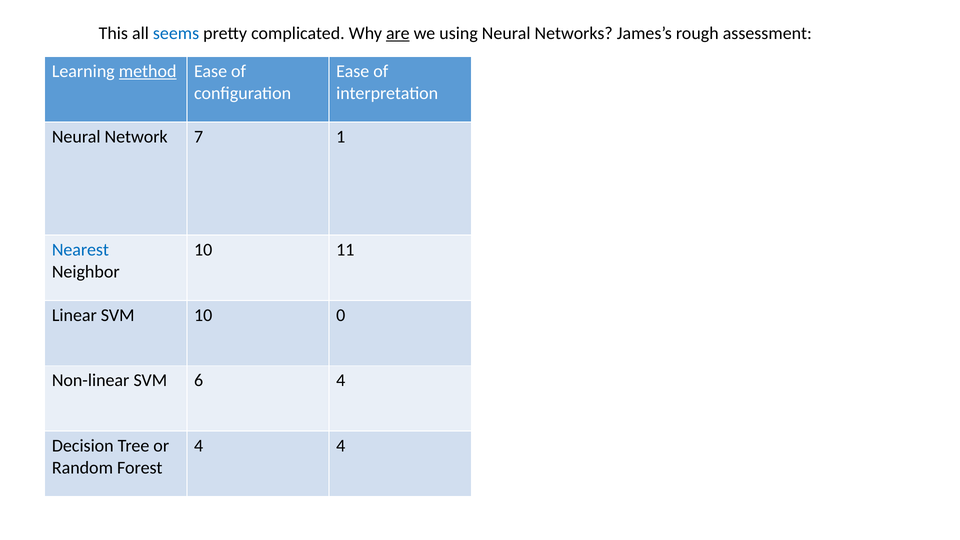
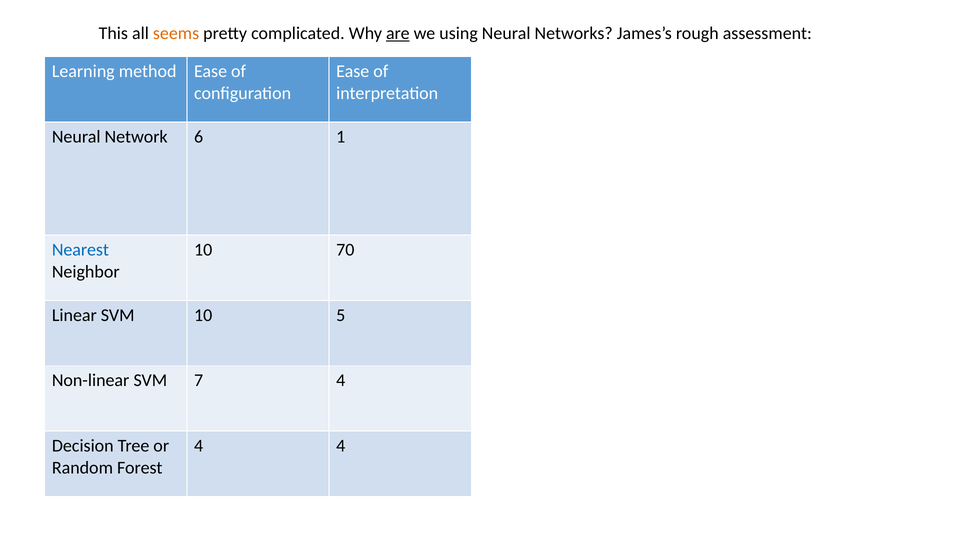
seems colour: blue -> orange (176, 33)
method underline: present -> none (148, 71)
7: 7 -> 6 (199, 137)
11: 11 -> 70 (345, 250)
0: 0 -> 5 (341, 315)
6: 6 -> 7 (199, 381)
